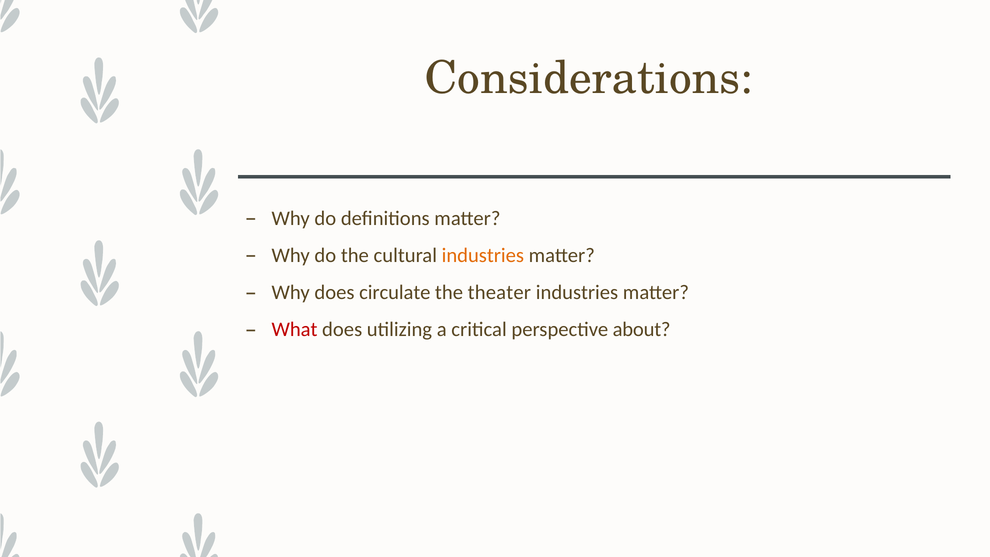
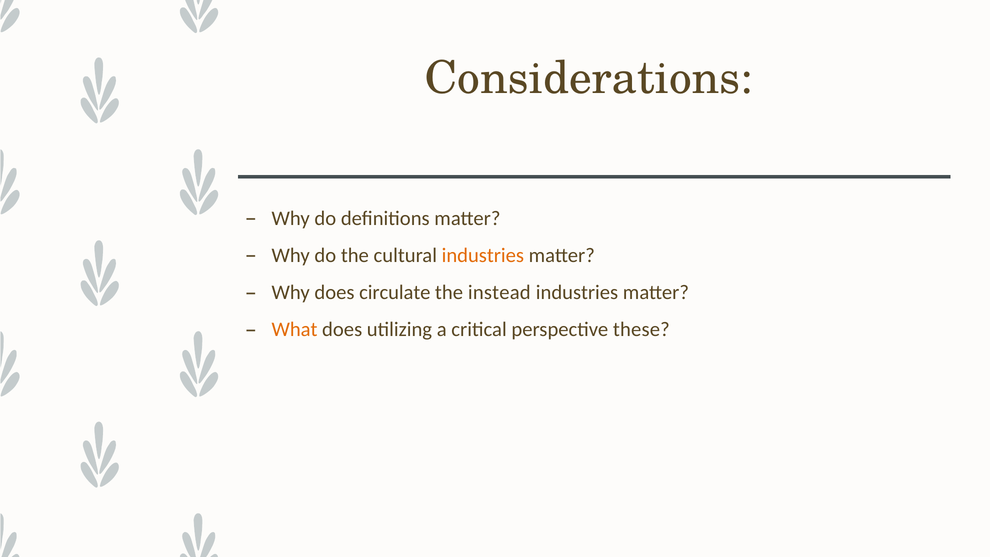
theater: theater -> instead (499, 292)
What colour: red -> orange (295, 329)
about: about -> these (641, 329)
